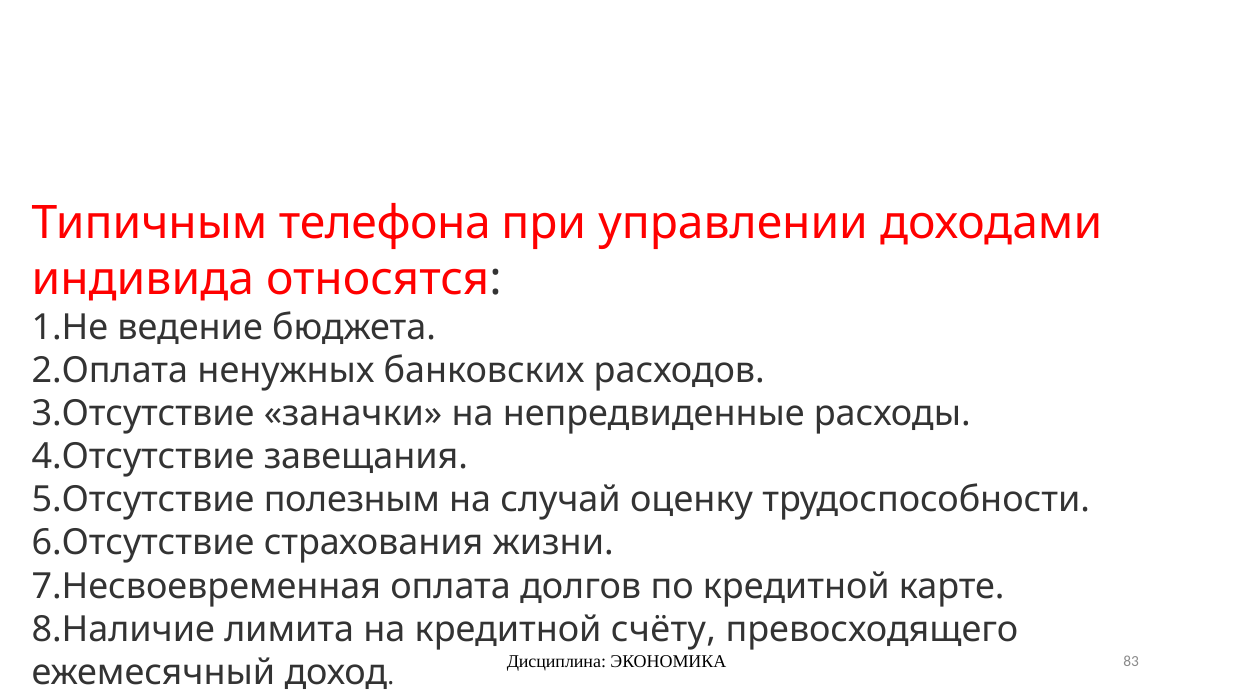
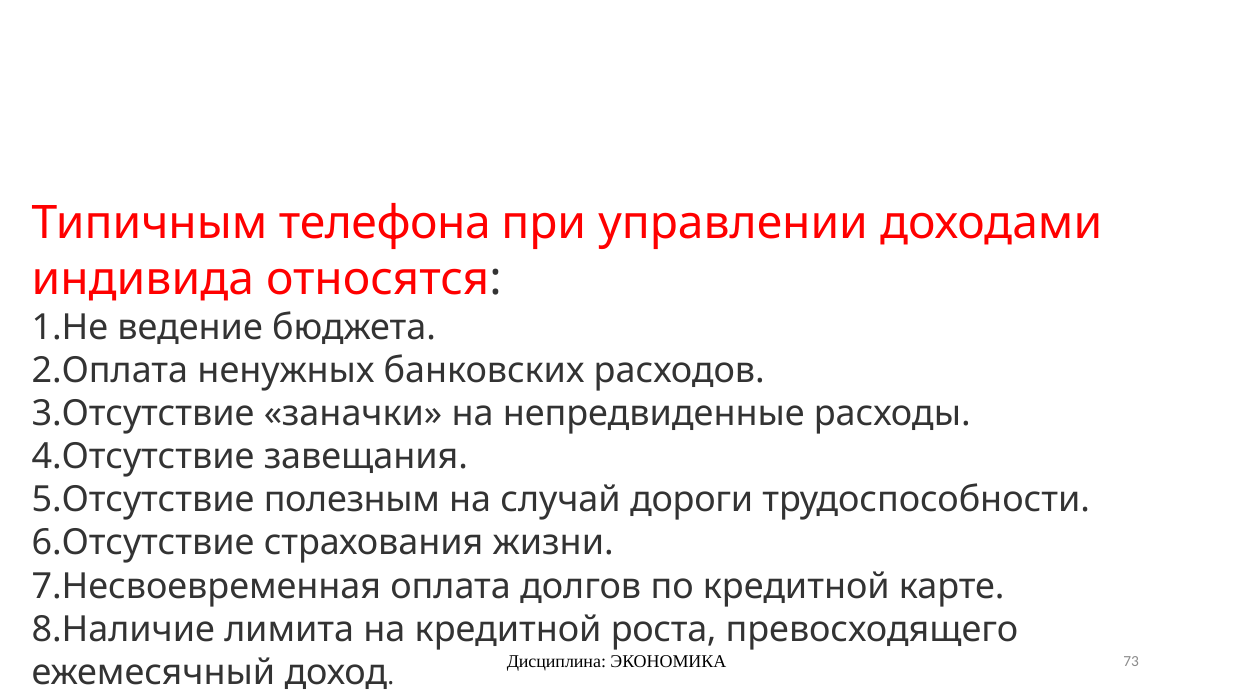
оценку: оценку -> дороги (692, 500)
счёту: счёту -> роста (664, 630)
83: 83 -> 73 (1131, 662)
